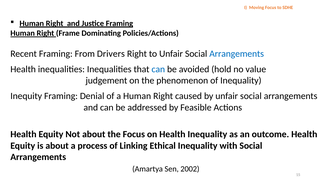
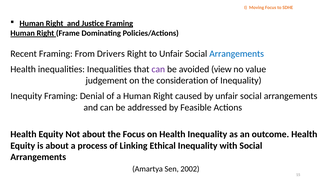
can colour: blue -> purple (158, 69)
hold: hold -> view (221, 69)
phenomenon: phenomenon -> consideration (182, 80)
